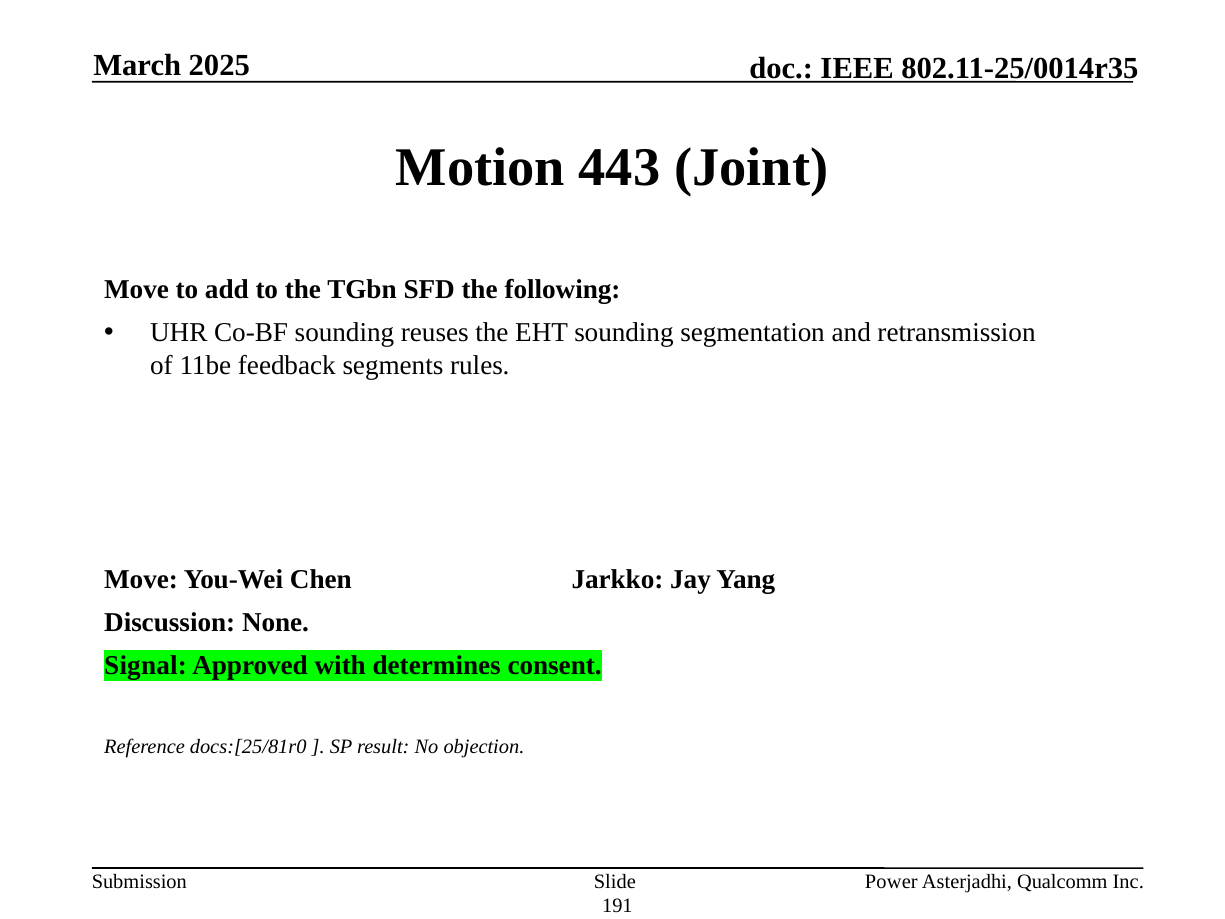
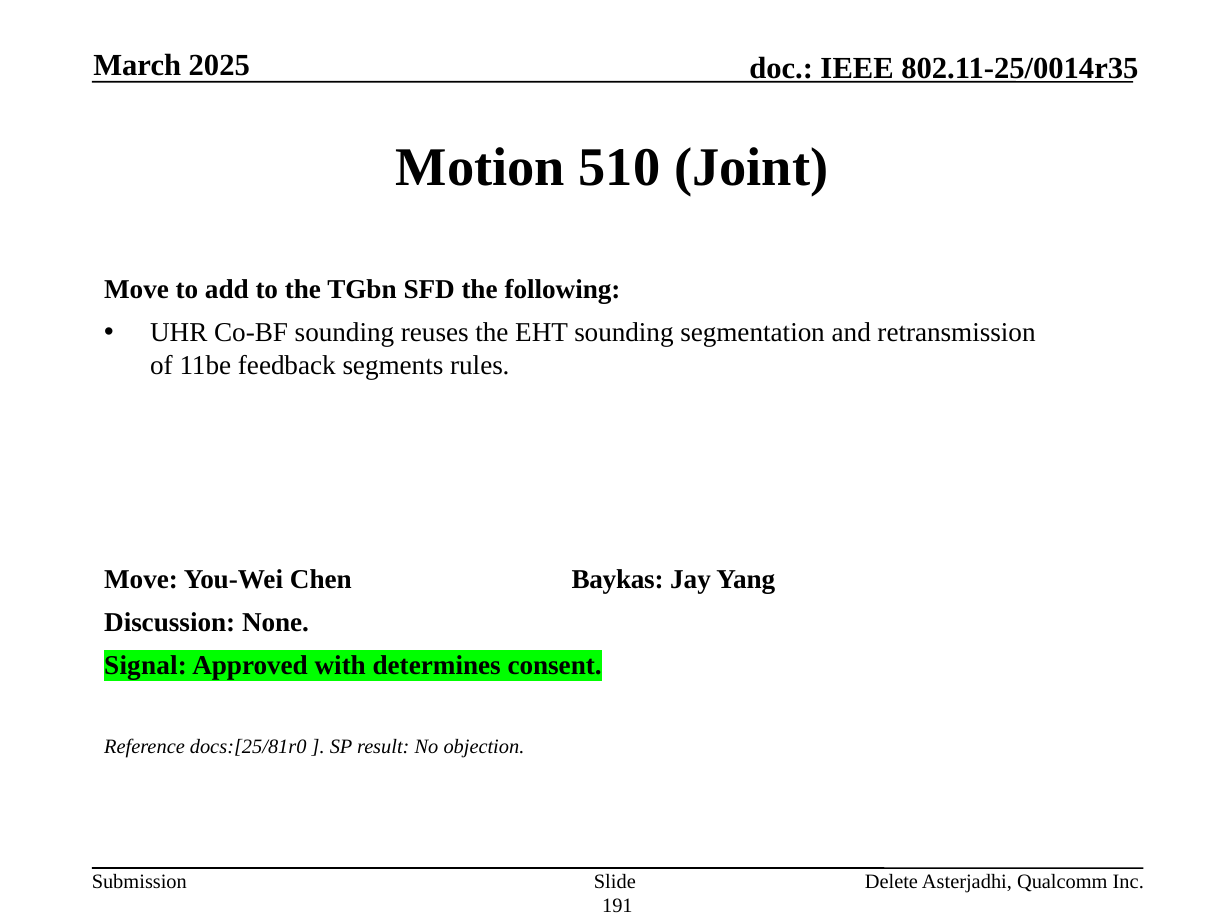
443: 443 -> 510 (620, 167)
Jarkko: Jarkko -> Baykas (618, 580)
Power: Power -> Delete (891, 881)
